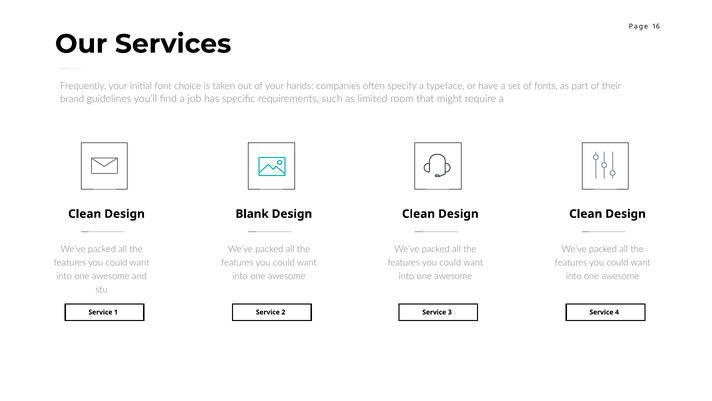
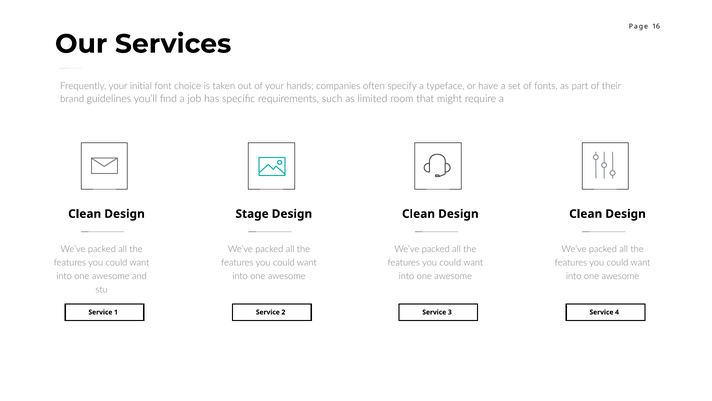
Blank: Blank -> Stage (252, 214)
